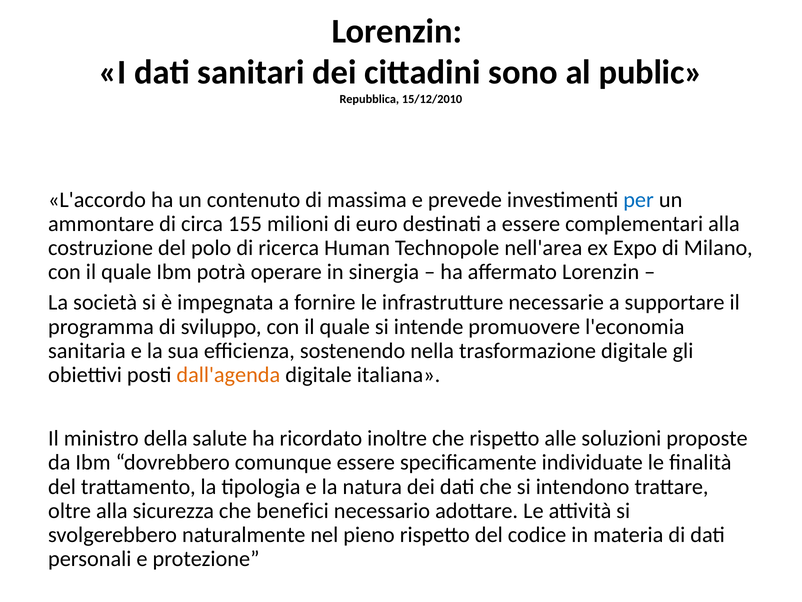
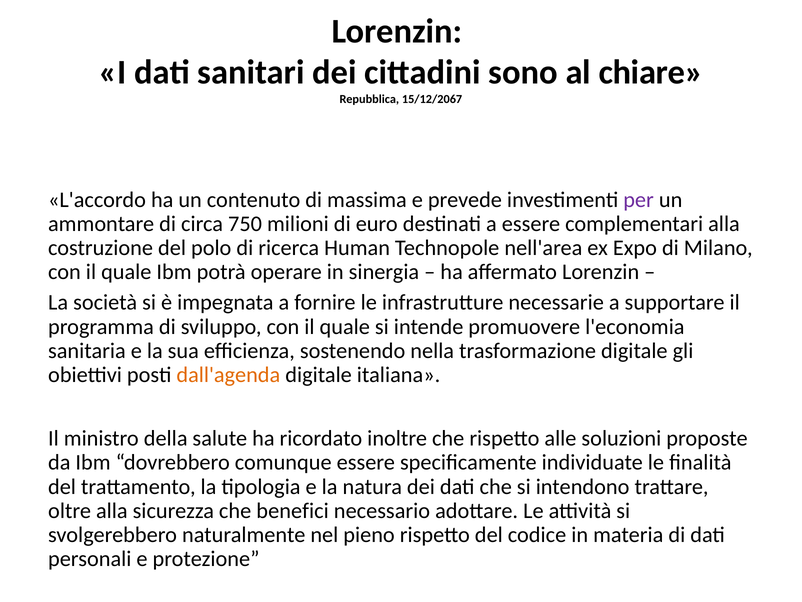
public: public -> chiare (651, 73)
15/12/2010: 15/12/2010 -> 15/12/2067 (432, 99)
per colour: blue -> purple (639, 200)
155: 155 -> 750 (245, 224)
